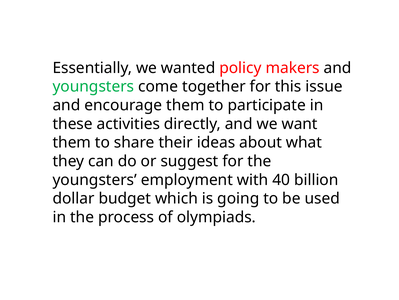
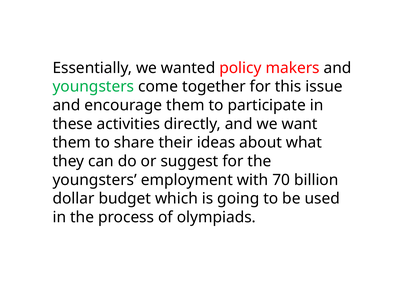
40: 40 -> 70 (281, 179)
